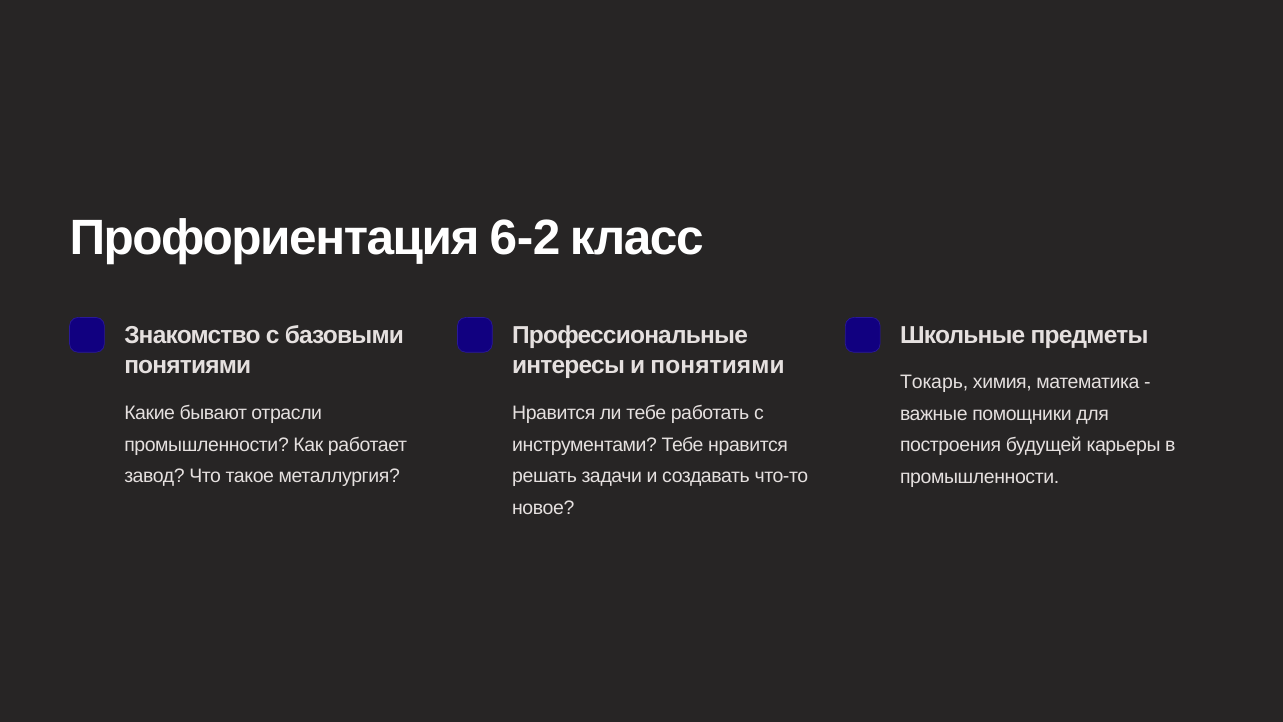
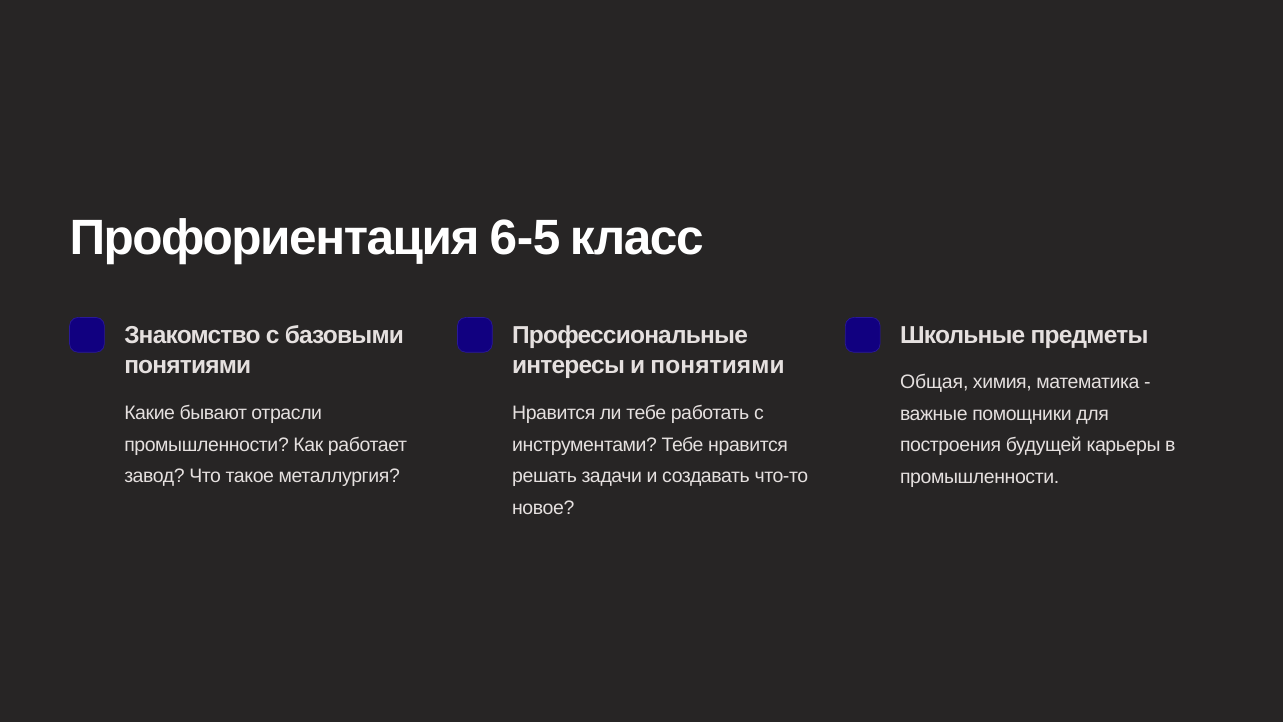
6-2: 6-2 -> 6-5 (525, 239)
Токарь: Токарь -> Общая (934, 382)
